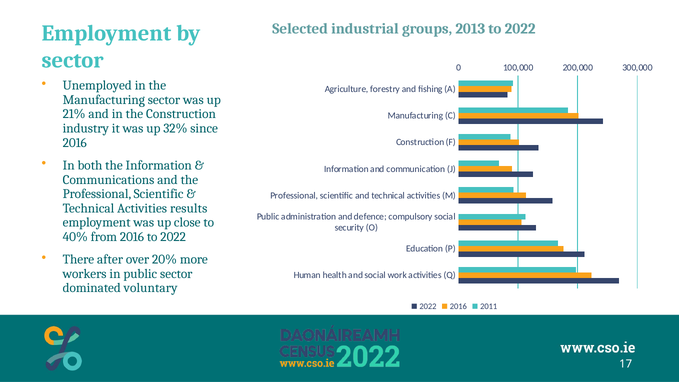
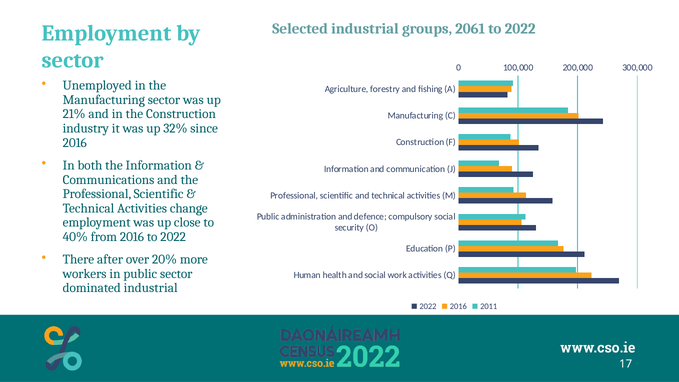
2013: 2013 -> 2061 (470, 29)
results: results -> change (189, 208)
dominated voluntary: voluntary -> industrial (151, 288)
